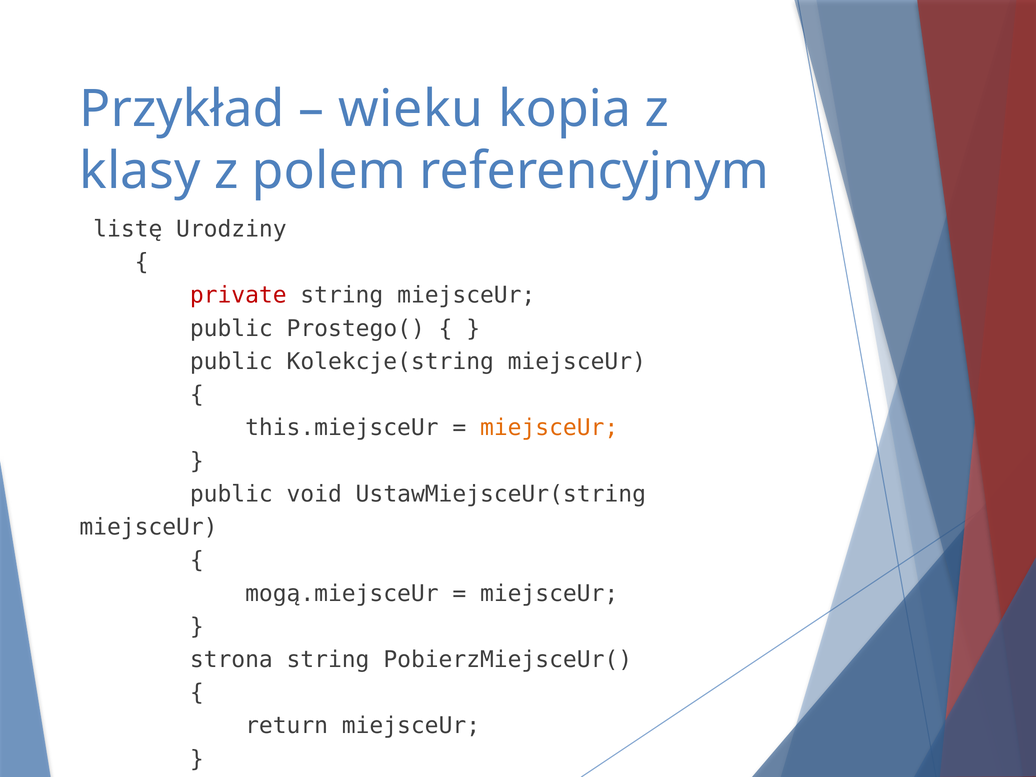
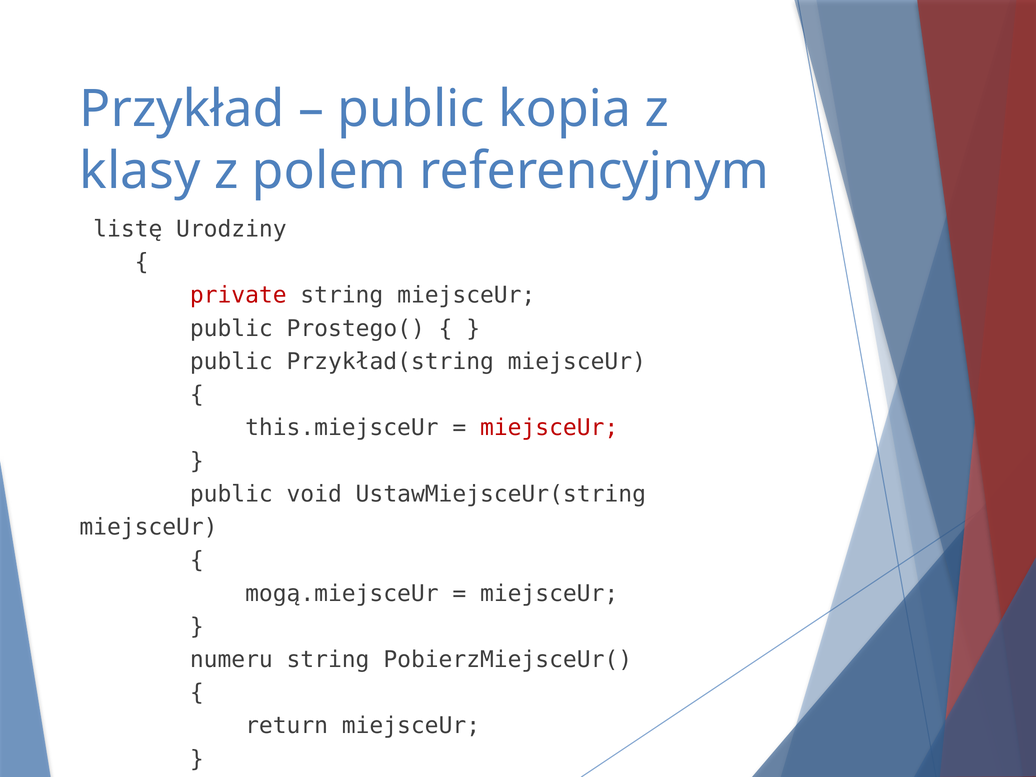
wieku: wieku -> public (411, 109)
Kolekcje(string: Kolekcje(string -> Przykład(string (390, 362)
miejsceUr colour: orange -> red (549, 428)
strona: strona -> numeru (231, 660)
